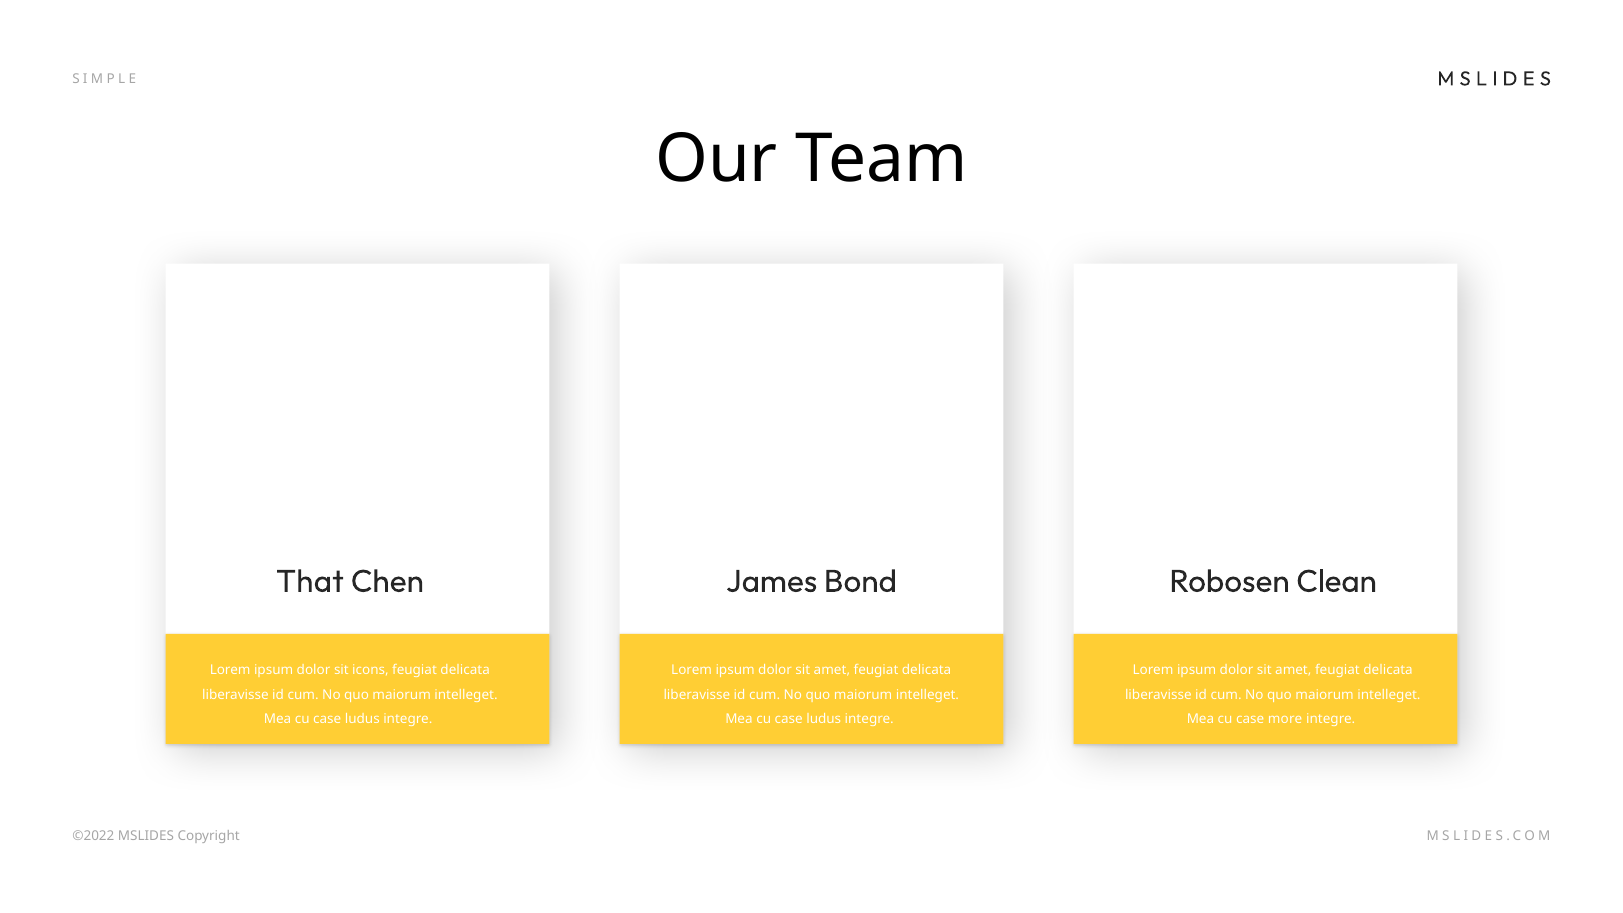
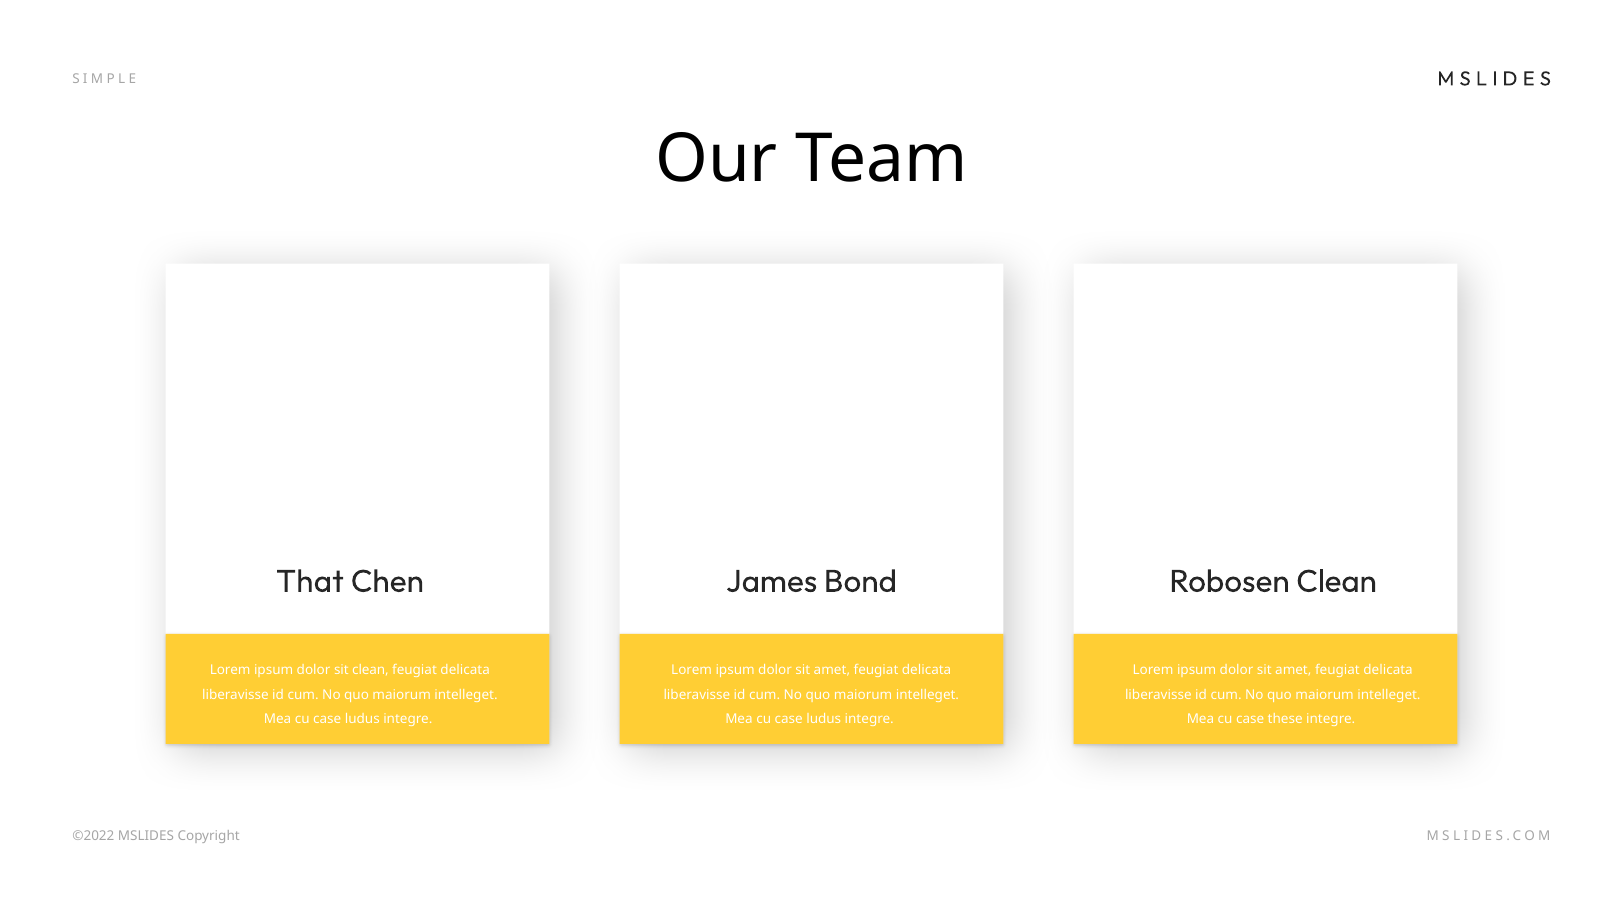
sit icons: icons -> clean (371, 670)
more: more -> these (1285, 719)
